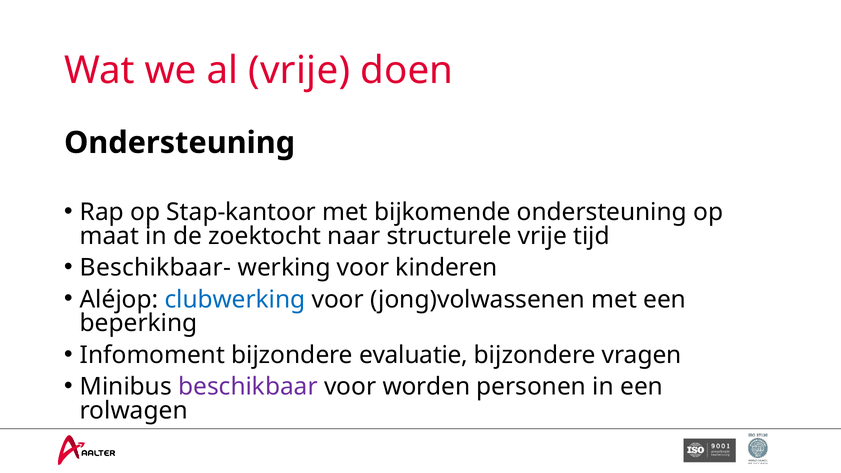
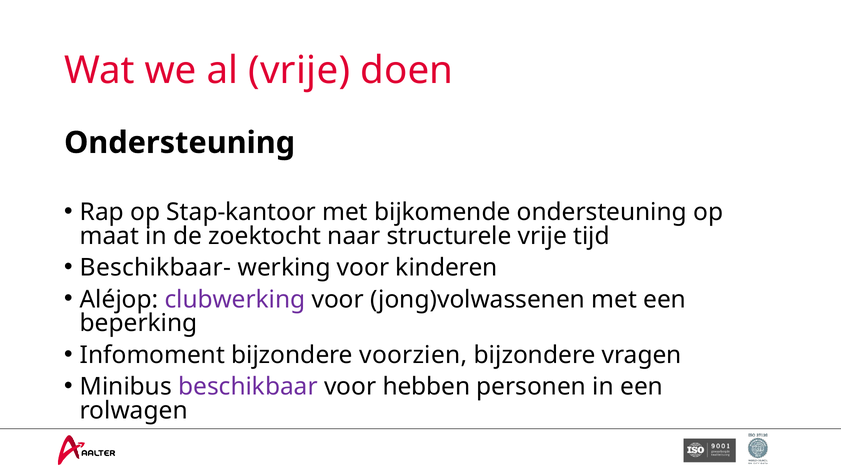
clubwerking colour: blue -> purple (235, 299)
evaluatie: evaluatie -> voorzien (413, 355)
worden: worden -> hebben (426, 387)
